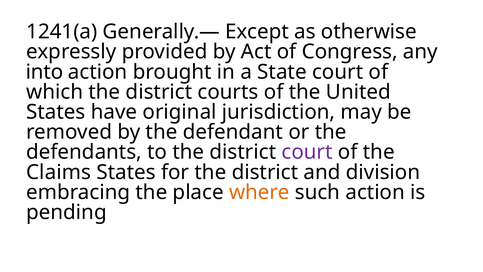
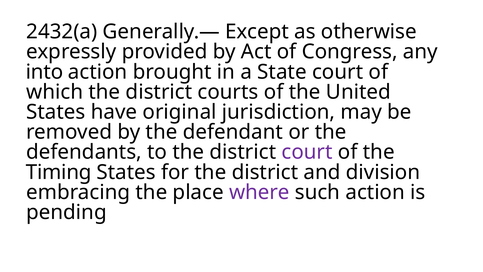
1241(a: 1241(a -> 2432(a (62, 32)
Claims: Claims -> Timing (59, 172)
where colour: orange -> purple (259, 192)
